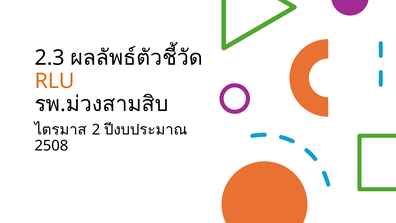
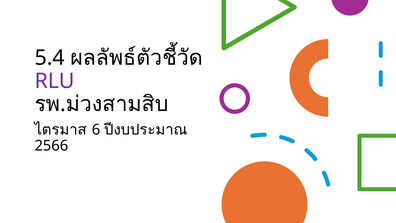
2.3: 2.3 -> 5.4 (50, 58)
RLU colour: orange -> purple (55, 81)
2: 2 -> 6 (96, 130)
2508: 2508 -> 2566 (51, 146)
